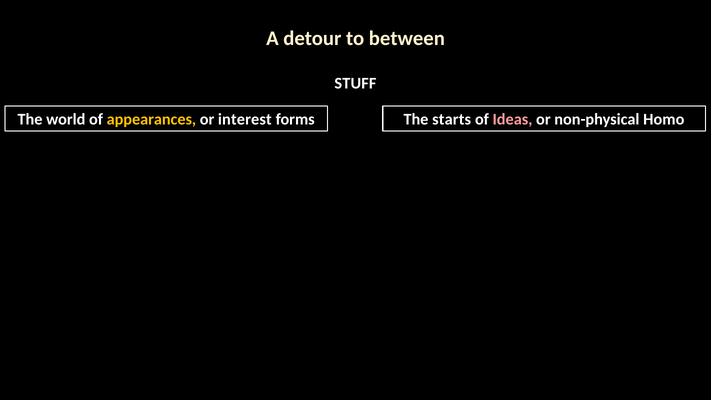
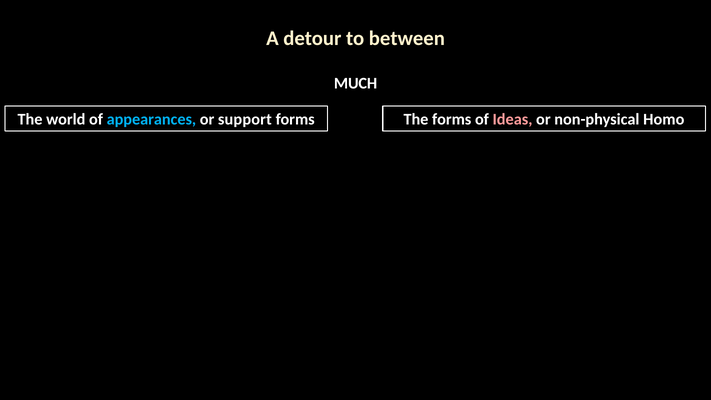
STUFF: STUFF -> MUCH (356, 83)
appearances colour: yellow -> light blue (151, 120)
interest: interest -> support (245, 120)
The starts: starts -> forms (452, 120)
